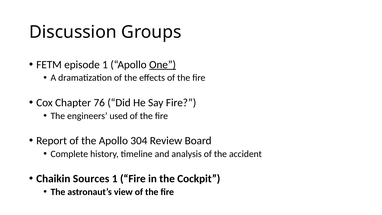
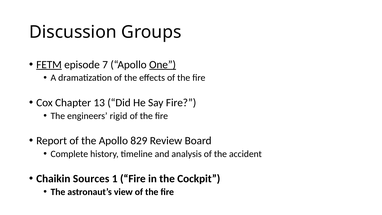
FETM underline: none -> present (49, 65)
episode 1: 1 -> 7 (105, 65)
76: 76 -> 13 (99, 103)
used: used -> rigid (119, 116)
304: 304 -> 829 (139, 141)
